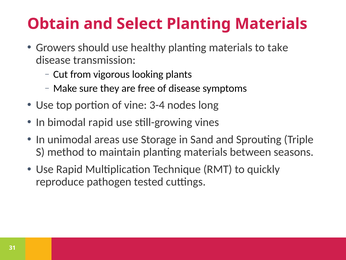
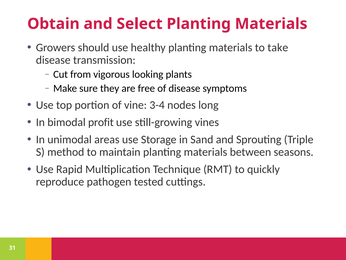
bimodal rapid: rapid -> profit (101, 122)
